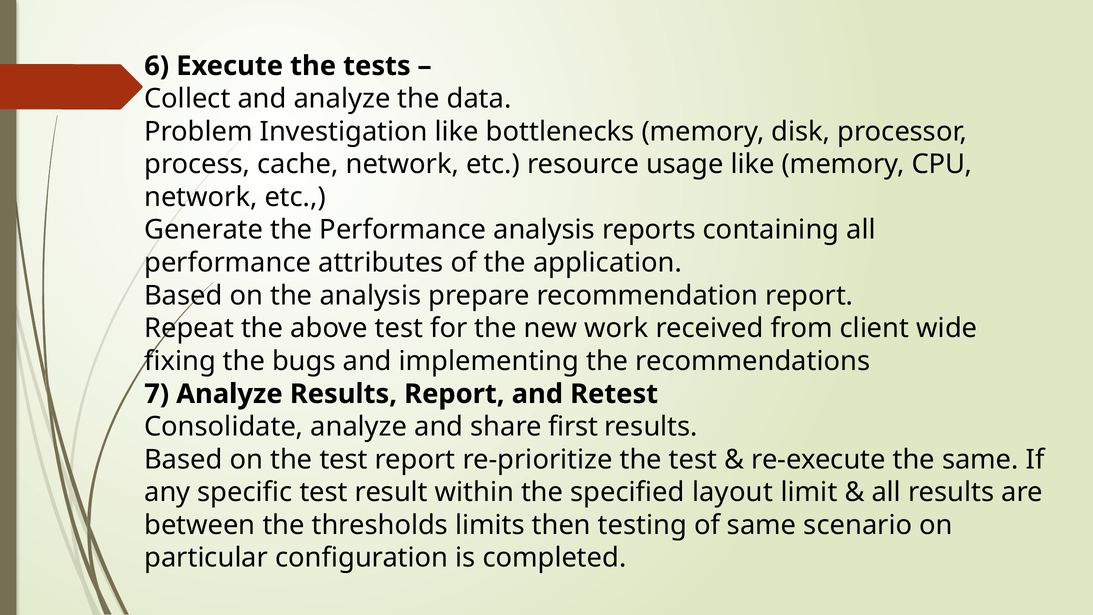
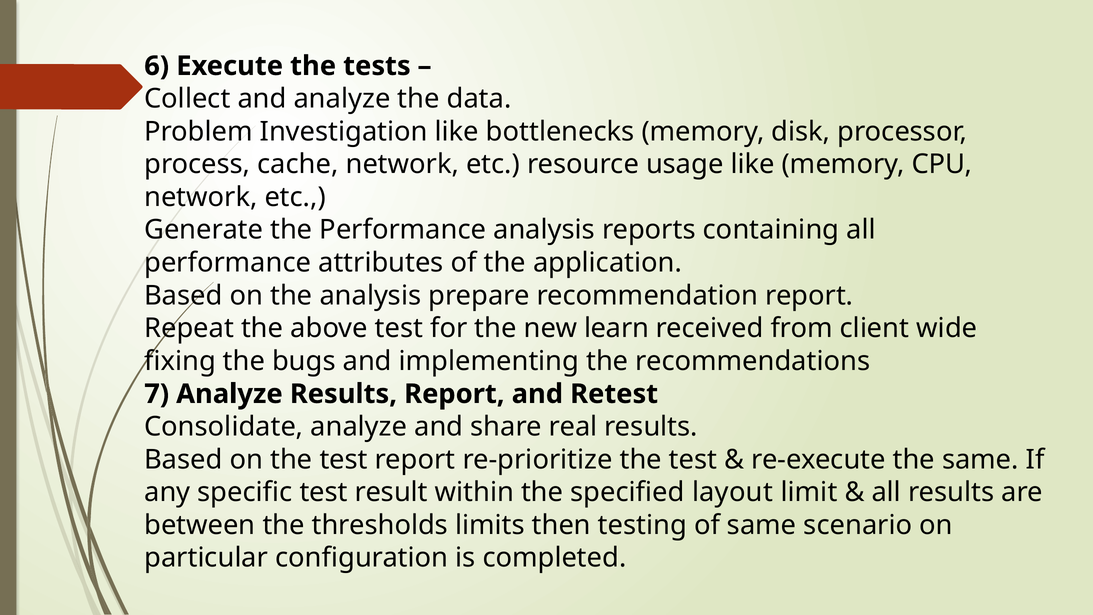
work: work -> learn (616, 328)
first: first -> real (573, 427)
